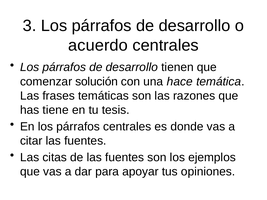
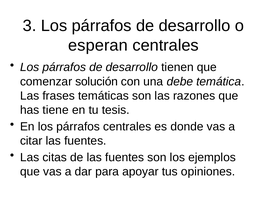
acuerdo: acuerdo -> esperan (98, 45)
hace: hace -> debe (180, 82)
